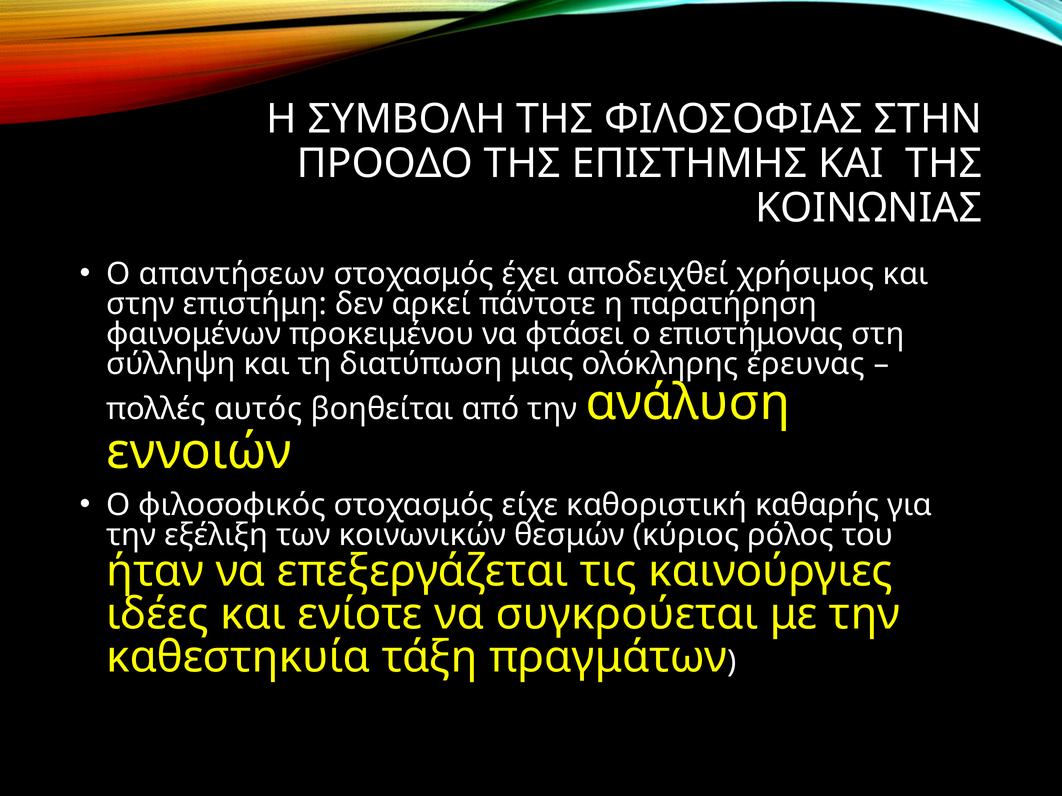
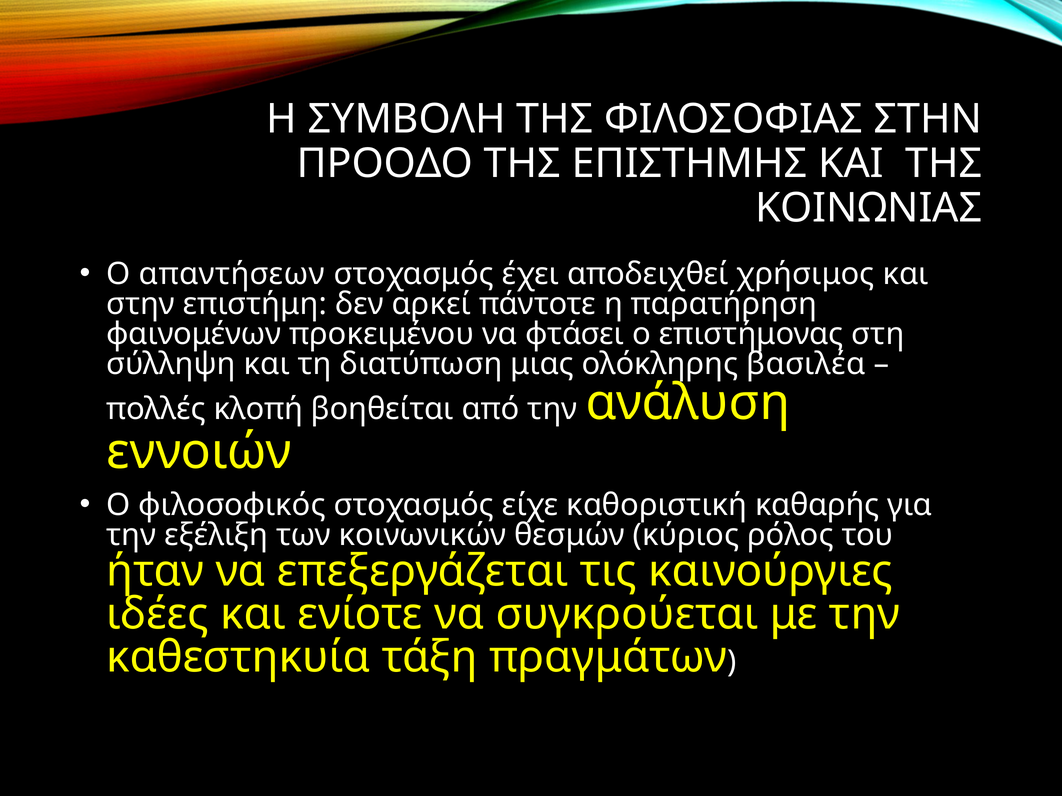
έρευνας: έρευνας -> βασιλέα (806, 364)
αυτός: αυτός -> κλοπή (258, 409)
